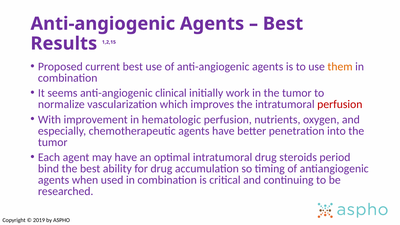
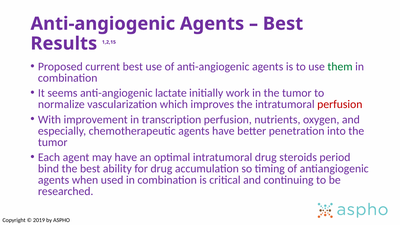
them colour: orange -> green (340, 67)
clinical: clinical -> lactate (171, 93)
hematologic: hematologic -> transcription (171, 120)
